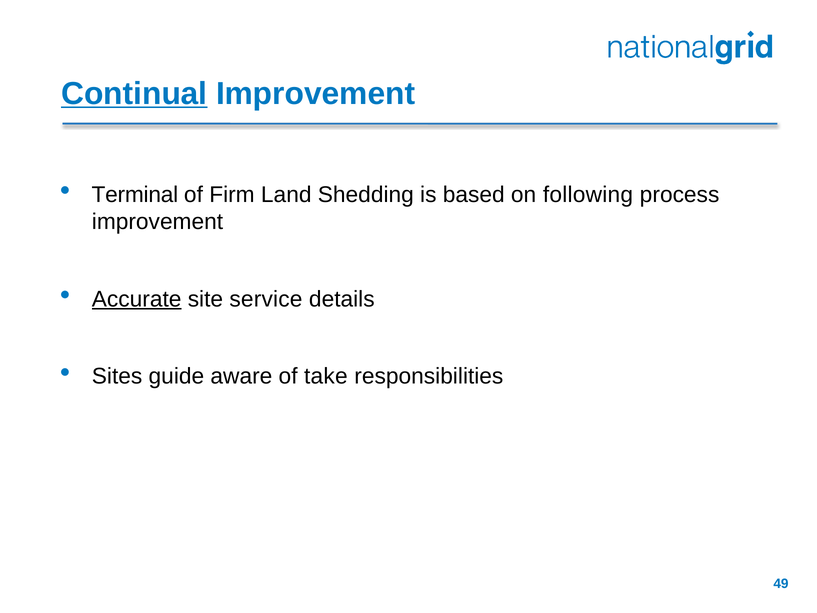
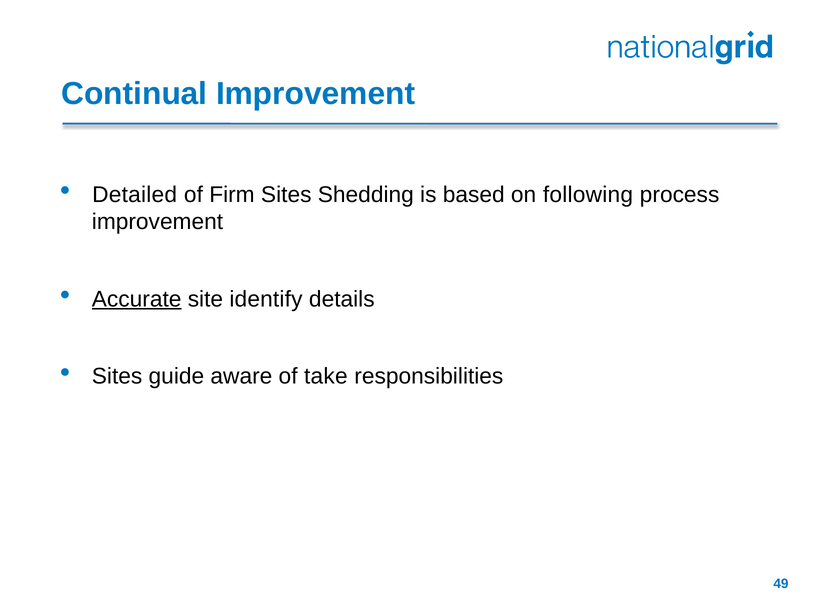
Continual underline: present -> none (134, 94)
Terminal: Terminal -> Detailed (135, 195)
Firm Land: Land -> Sites (286, 195)
service: service -> identify (266, 299)
